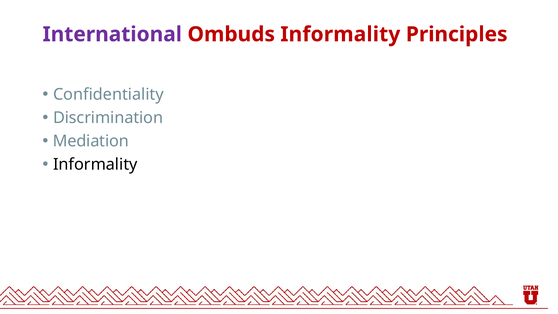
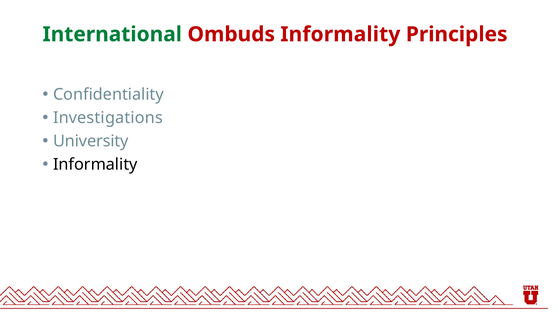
International colour: purple -> green (112, 34)
Discrimination: Discrimination -> Investigations (108, 118)
Mediation: Mediation -> University (91, 141)
